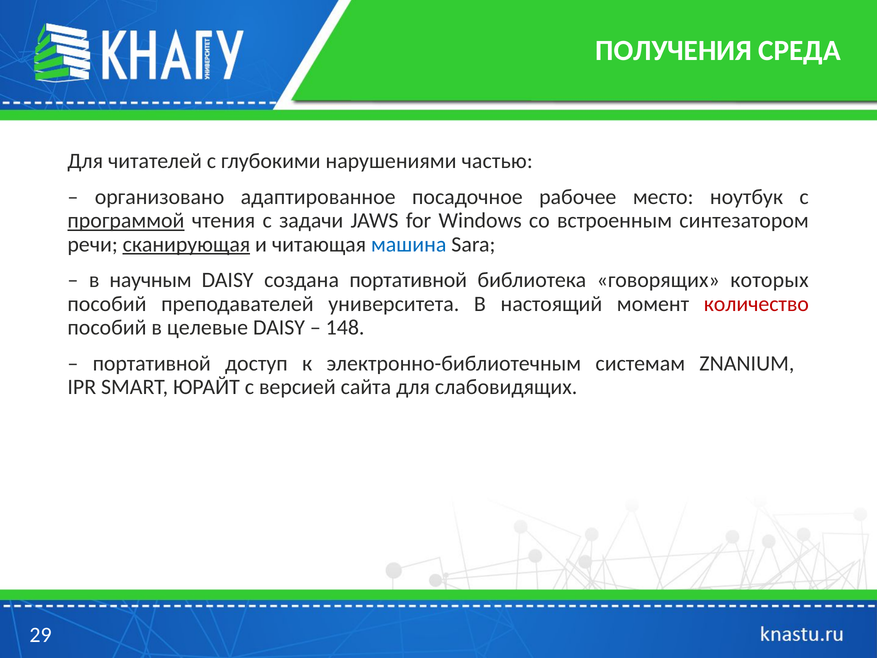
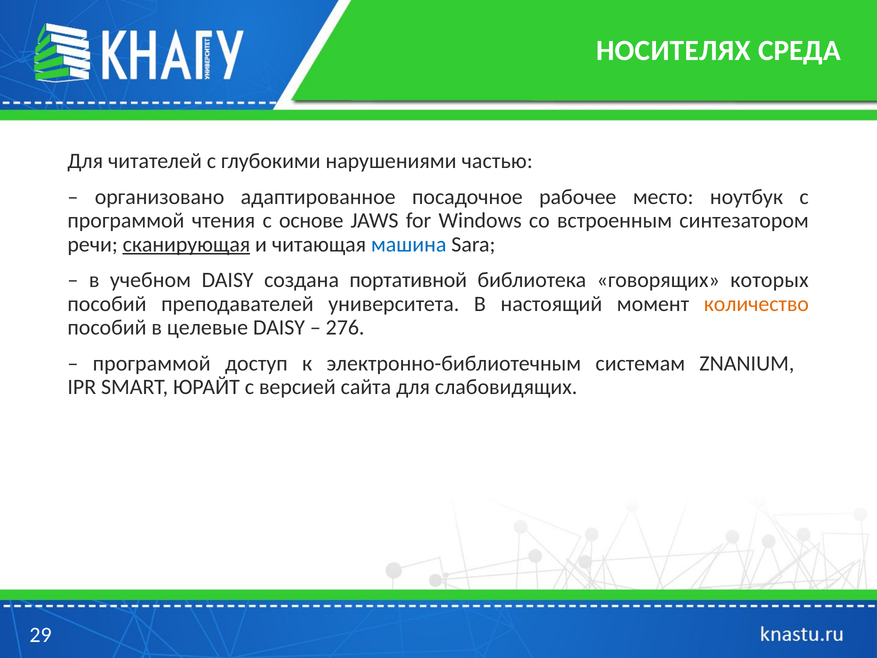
ПОЛУЧЕНИЯ: ПОЛУЧЕНИЯ -> НОСИТЕЛЯХ (674, 50)
программой underline: present -> none (126, 221)
задачи: задачи -> основе (311, 221)
научным: научным -> учебном (150, 280)
количество colour: red -> orange (756, 304)
148: 148 -> 276 (345, 328)
портативной: портативной -> программой (152, 363)
